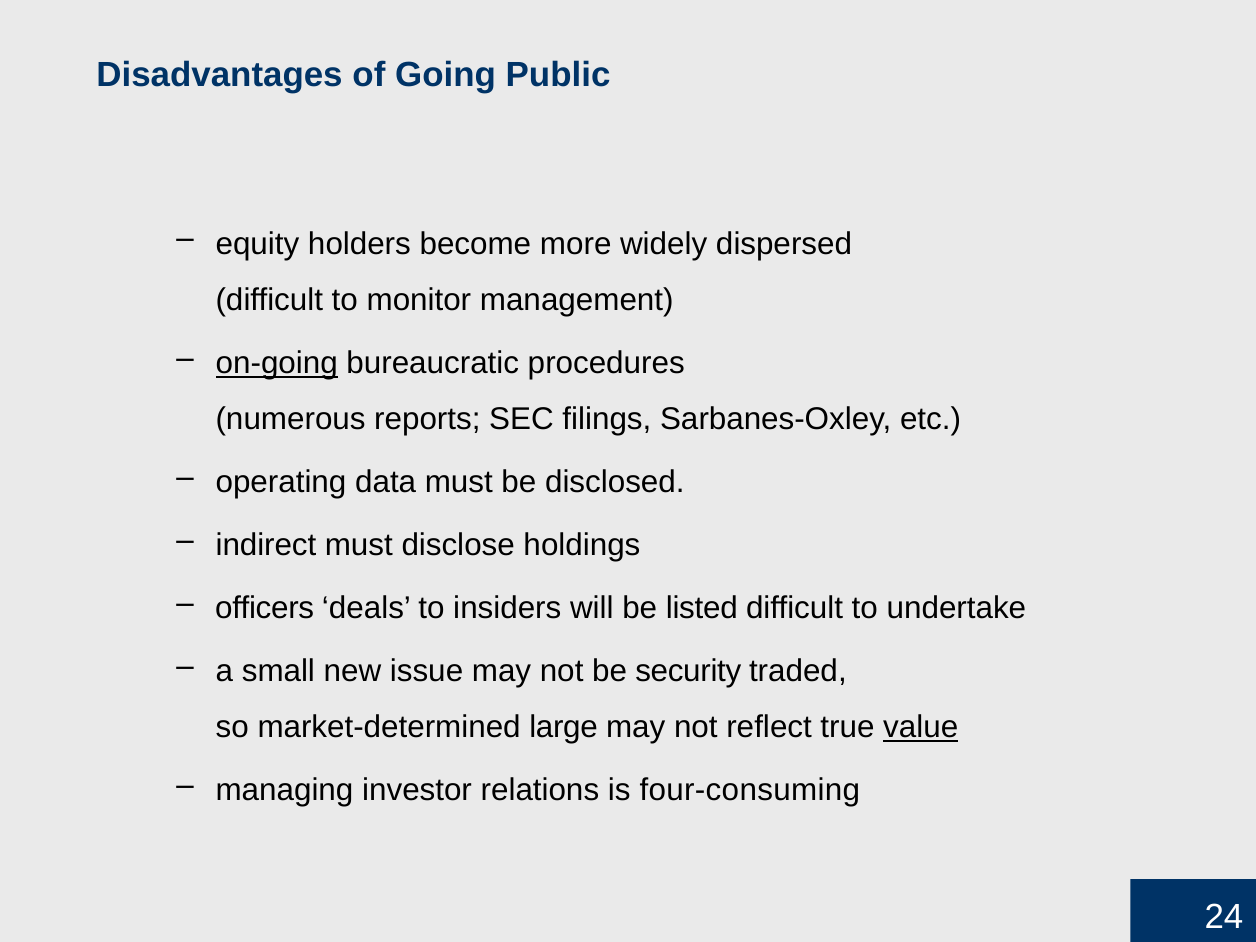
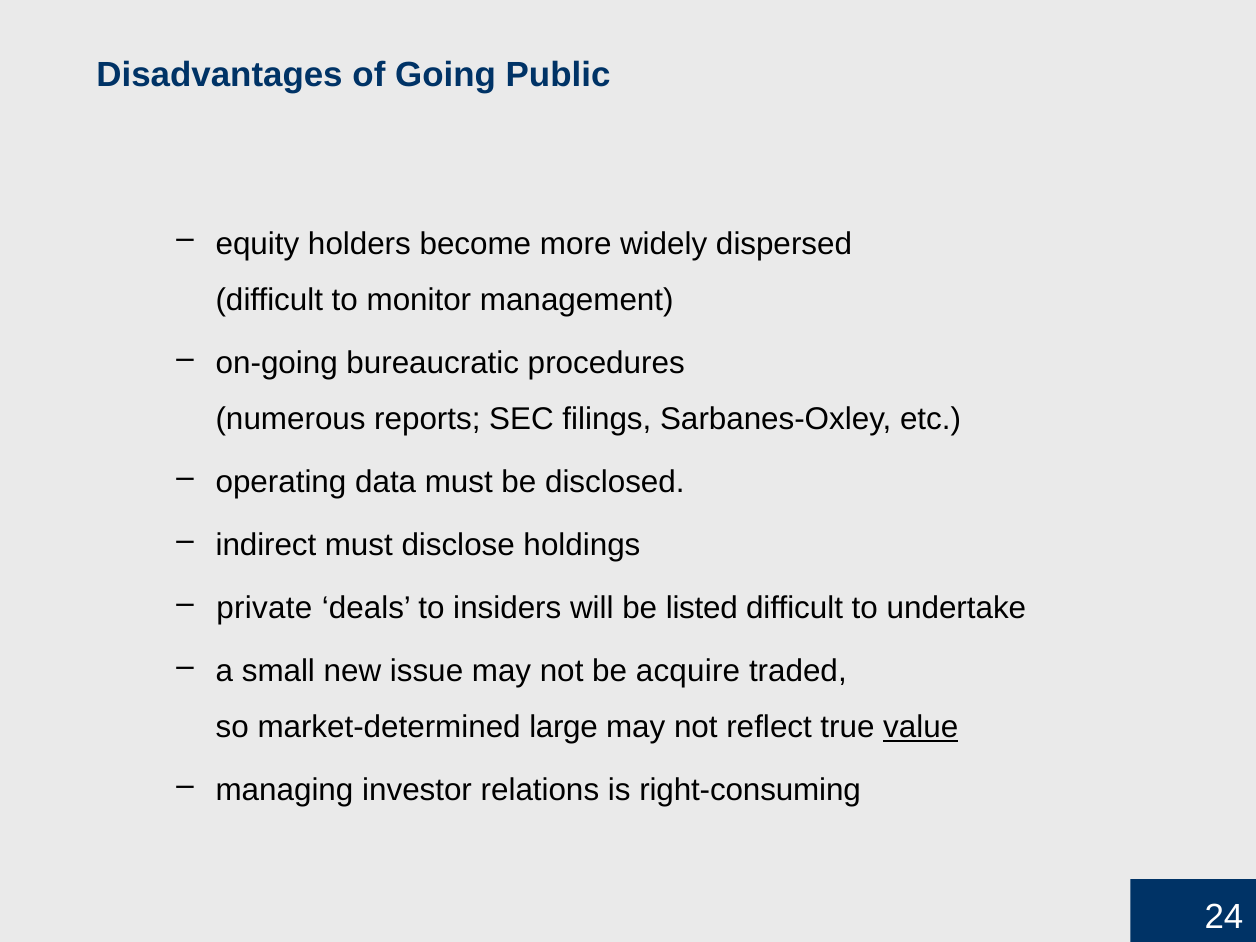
on-going underline: present -> none (277, 363)
officers: officers -> private (264, 608)
security: security -> acquire (688, 671)
four-consuming: four-consuming -> right-consuming (750, 790)
